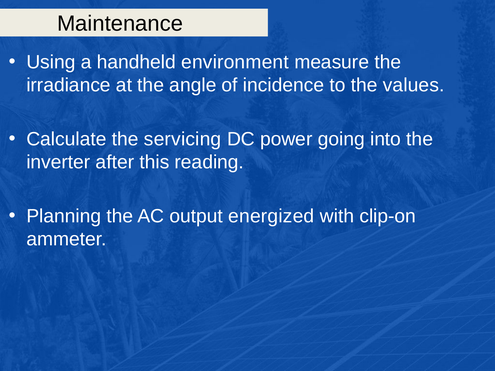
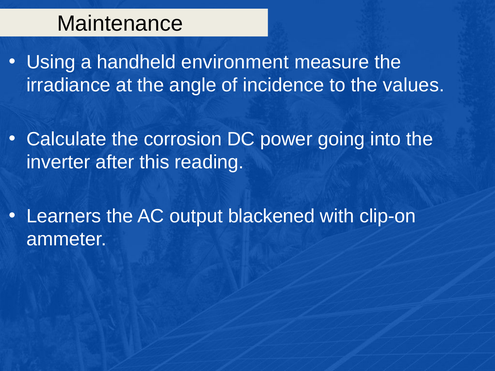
servicing: servicing -> corrosion (183, 139)
Planning: Planning -> Learners (64, 216)
energized: energized -> blackened (271, 216)
